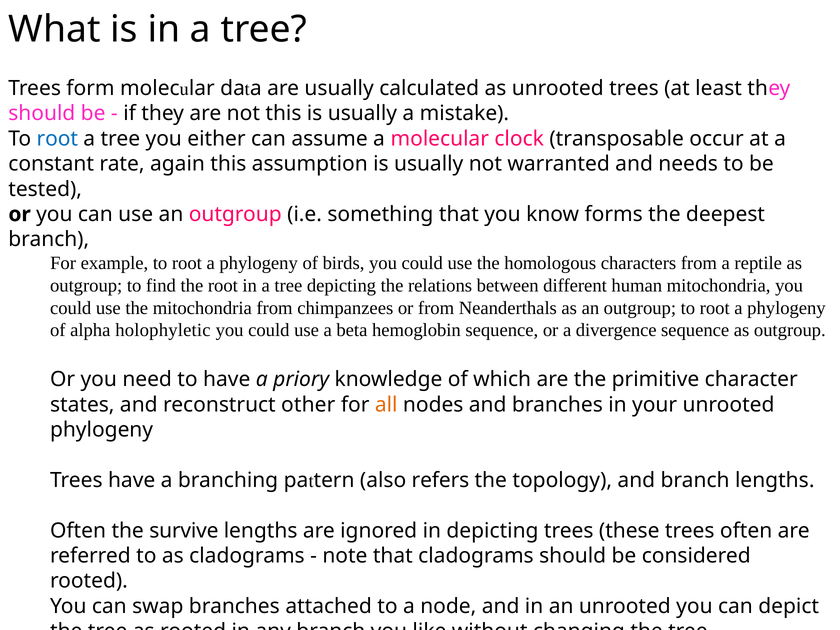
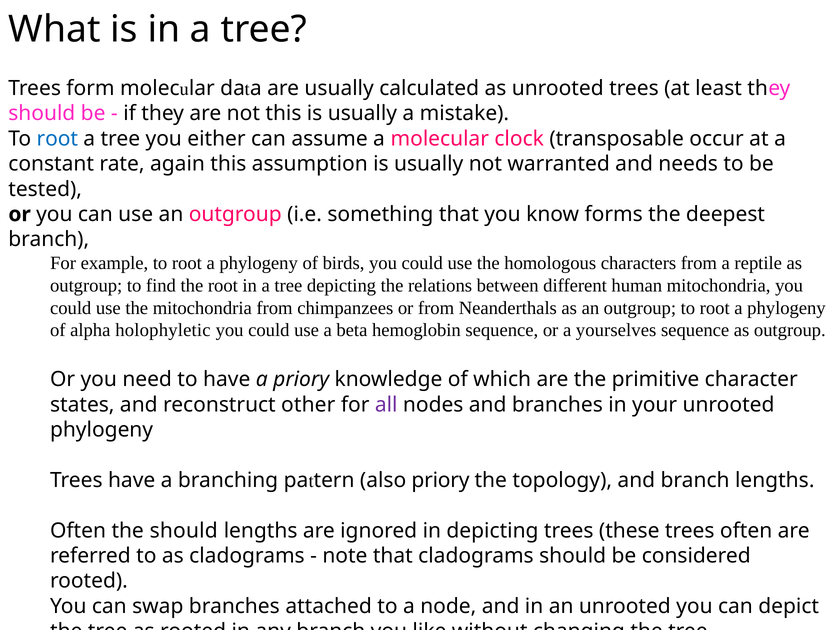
divergence: divergence -> yourselves (616, 330)
all colour: orange -> purple (386, 405)
also refers: refers -> priory (440, 480)
the survive: survive -> should (184, 531)
